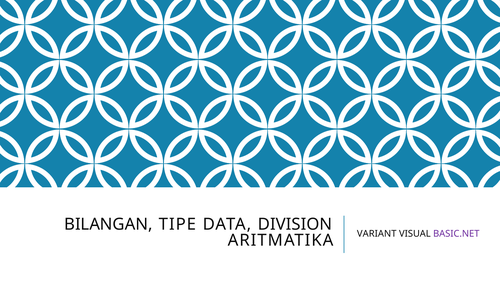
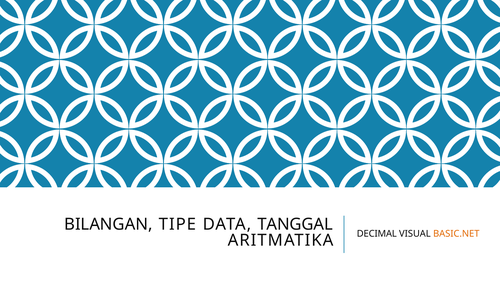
DIVISION: DIVISION -> TANGGAL (295, 225)
VARIANT: VARIANT -> DECIMAL (377, 234)
BASIC.NET colour: purple -> orange (456, 234)
